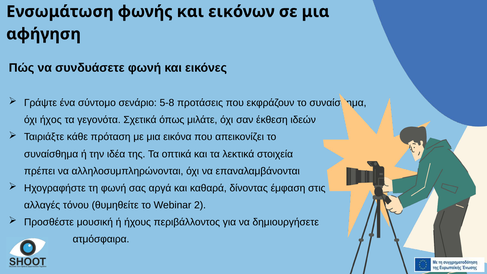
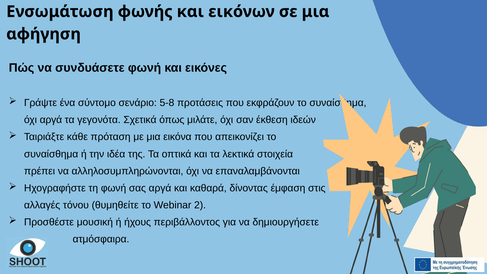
όχι ήχος: ήχος -> αργά (51, 120)
